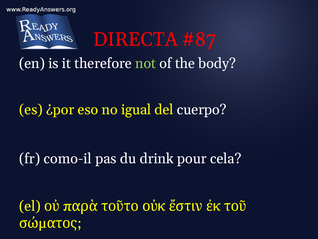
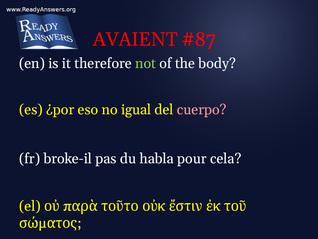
DIRECTA: DIRECTA -> AVAIENT (135, 39)
cuerpo colour: white -> pink (202, 109)
como-il: como-il -> broke-il (68, 158)
drink: drink -> habla (157, 158)
